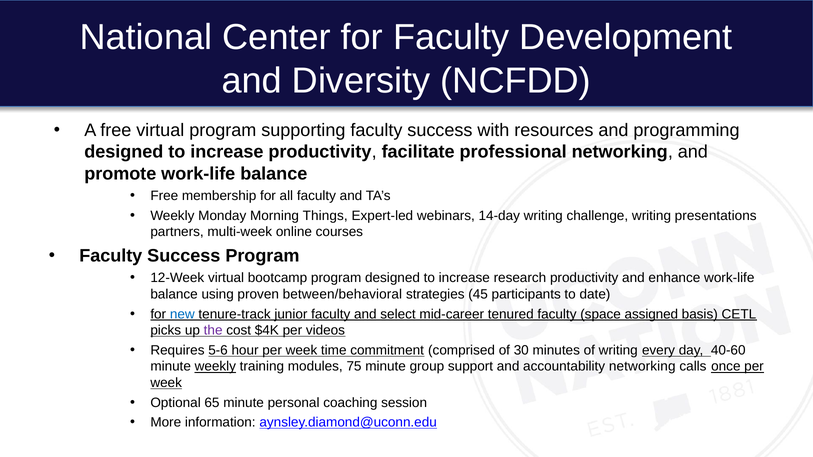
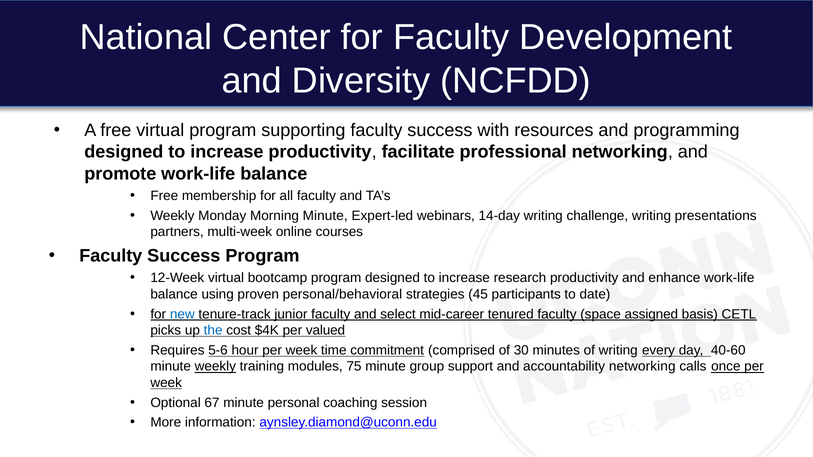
Morning Things: Things -> Minute (325, 216)
between/behavioral: between/behavioral -> personal/behavioral (342, 294)
the colour: purple -> blue (213, 331)
videos: videos -> valued (326, 331)
65: 65 -> 67 (212, 403)
